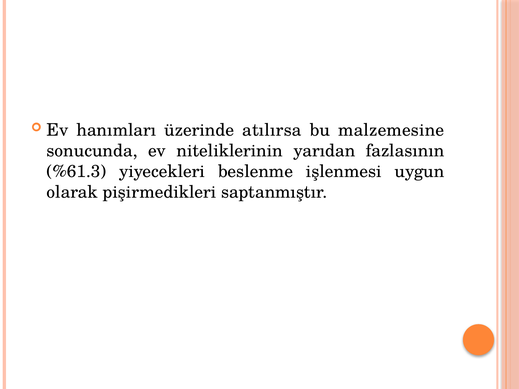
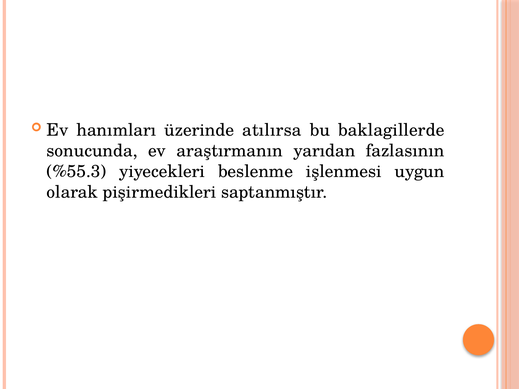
malzemesine: malzemesine -> baklagillerde (391, 130)
niteliklerinin: niteliklerinin -> araştırmanın (230, 151)
%61.3: %61.3 -> %55.3 (76, 172)
